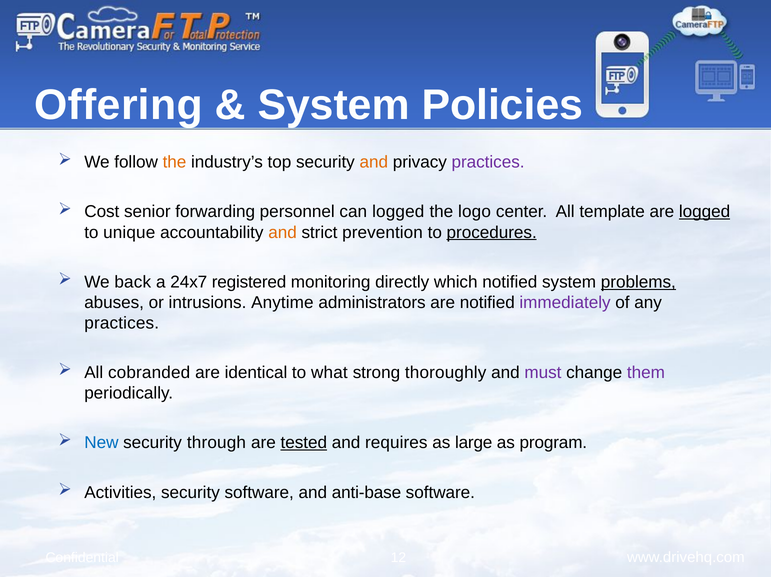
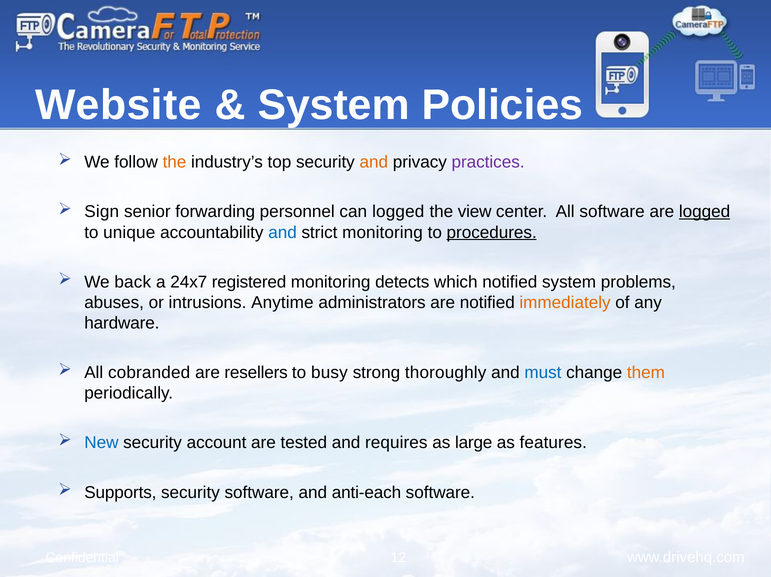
Offering: Offering -> Website (118, 105)
Cost: Cost -> Sign (102, 212)
logo: logo -> view (475, 212)
All template: template -> software (612, 212)
and colour: orange -> blue (283, 233)
strict prevention: prevention -> monitoring (383, 233)
directly: directly -> detects (402, 282)
problems underline: present -> none (638, 282)
immediately colour: purple -> orange (565, 303)
practices: practices -> hardware (122, 323)
identical: identical -> resellers (256, 373)
what: what -> busy (329, 373)
must colour: purple -> blue (543, 373)
them colour: purple -> orange (646, 373)
through: through -> account (217, 443)
tested underline: present -> none (304, 443)
program: program -> features (553, 443)
Activities: Activities -> Supports (120, 493)
anti-base: anti-base -> anti-each (366, 493)
